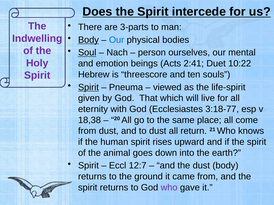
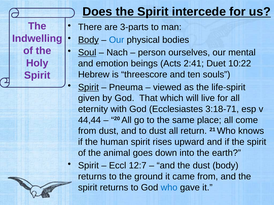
3:18-77: 3:18-77 -> 3:18-71 (222, 109)
18,38: 18,38 -> 44,44 (89, 120)
who colour: purple -> blue (169, 188)
